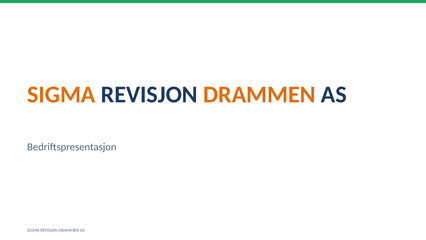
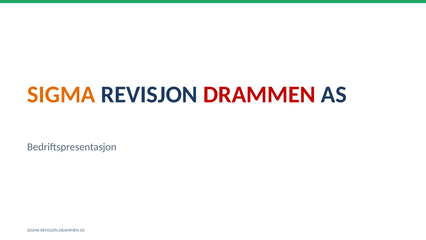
DRAMMEN colour: orange -> red (259, 94)
